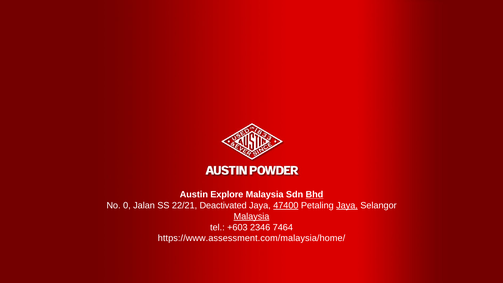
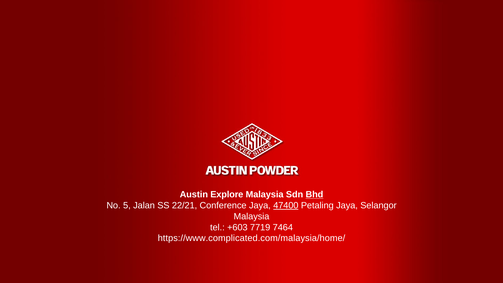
0: 0 -> 5 (127, 205)
Deactivated: Deactivated -> Conference (223, 205)
Jaya underline: present -> none (347, 205)
Malaysia underline: present -> none (251, 216)
2346: 2346 -> 7719 (260, 227)
https://www.assessment.com/malaysia/home/: https://www.assessment.com/malaysia/home/ -> https://www.complicated.com/malaysia/home/ (252, 238)
